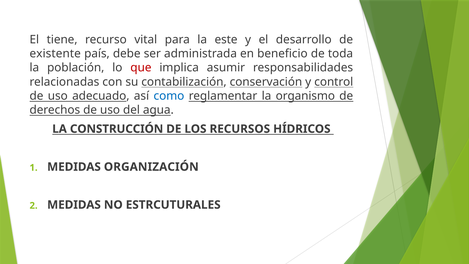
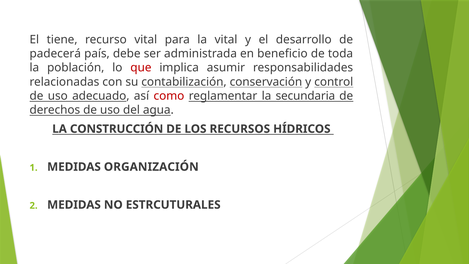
la este: este -> vital (226, 40)
existente: existente -> padecerá (55, 54)
como colour: blue -> red (169, 96)
organismo: organismo -> secundaria (305, 96)
